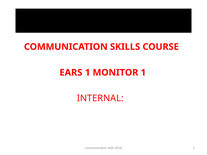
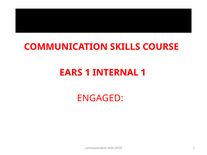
MONITOR: MONITOR -> INTERNAL (115, 73)
INTERNAL: INTERNAL -> ENGAGED (100, 98)
